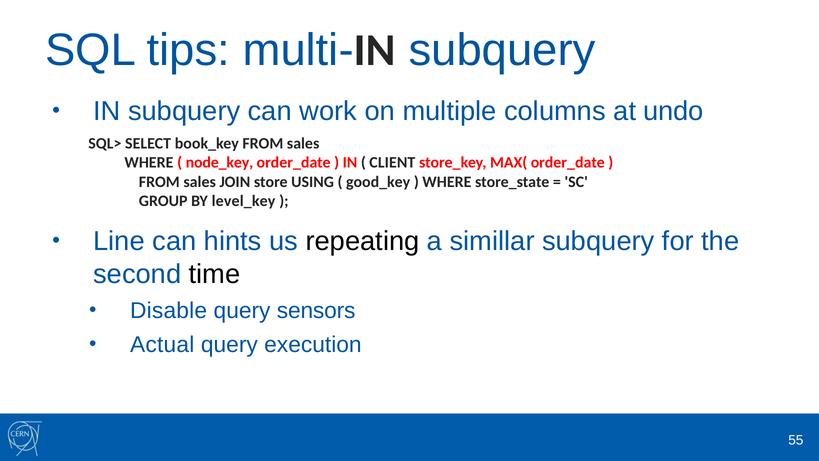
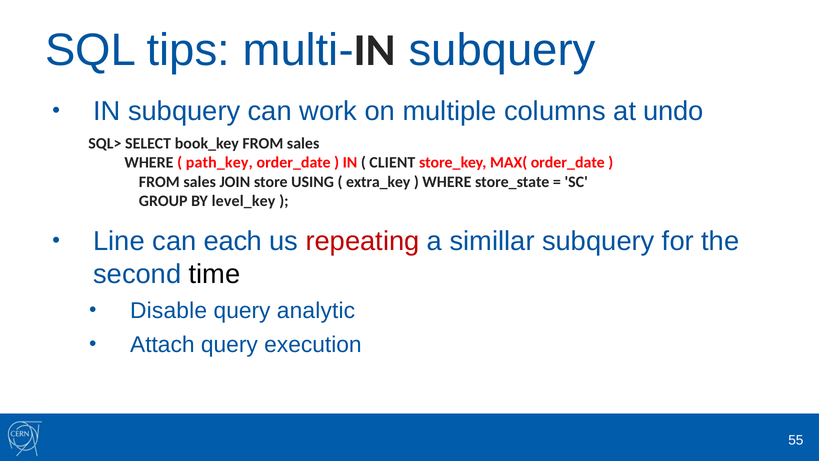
node_key: node_key -> path_key (219, 163)
good_key: good_key -> extra_key (378, 182)
hints: hints -> each (233, 241)
repeating colour: black -> red (363, 241)
sensors: sensors -> analytic (316, 311)
Actual: Actual -> Attach (162, 345)
